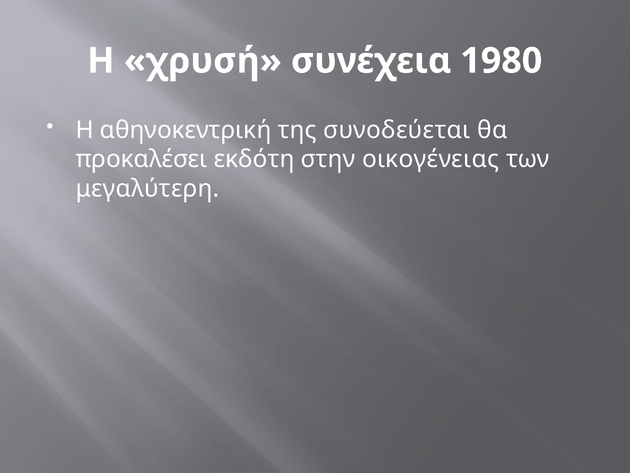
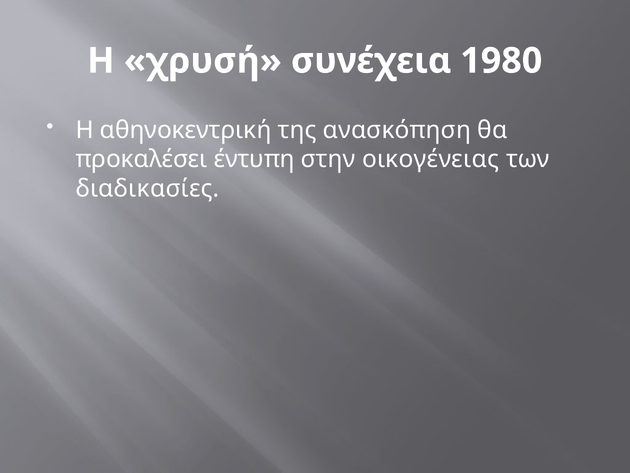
συνοδεύεται: συνοδεύεται -> ανασκόπηση (397, 130)
εκδότη: εκδότη -> έντυπη (254, 159)
μεγαλύτερη: μεγαλύτερη -> διαδικασίες (147, 189)
